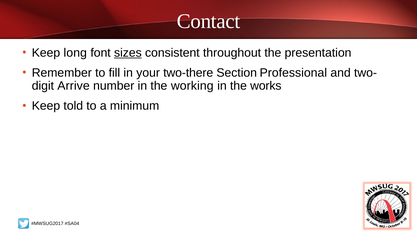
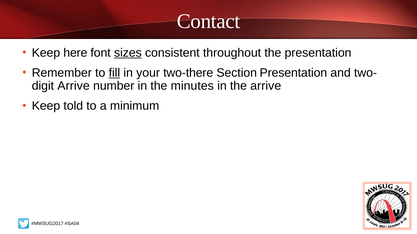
long: long -> here (75, 53)
fill underline: none -> present (114, 73)
Section Professional: Professional -> Presentation (293, 73)
working: working -> minutes (192, 86)
the works: works -> arrive (266, 86)
